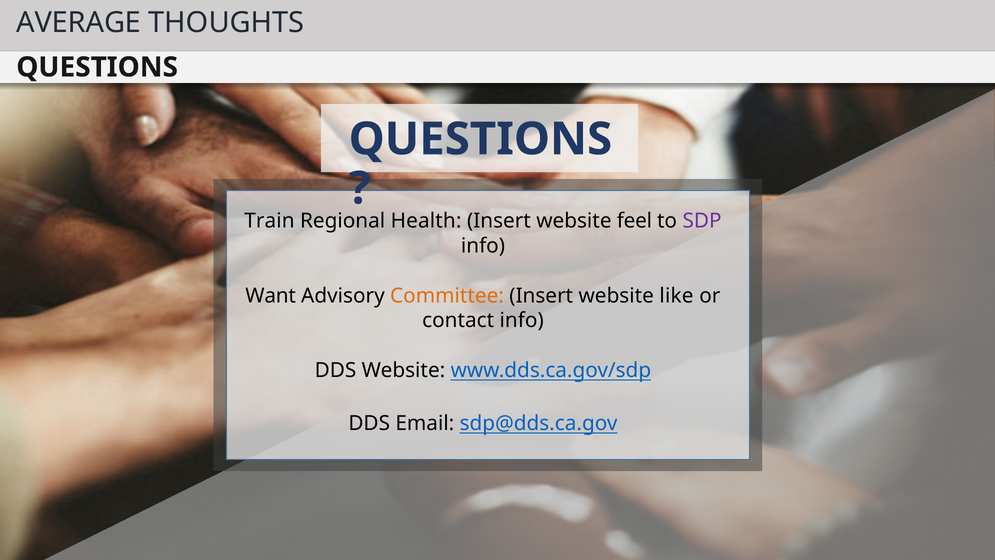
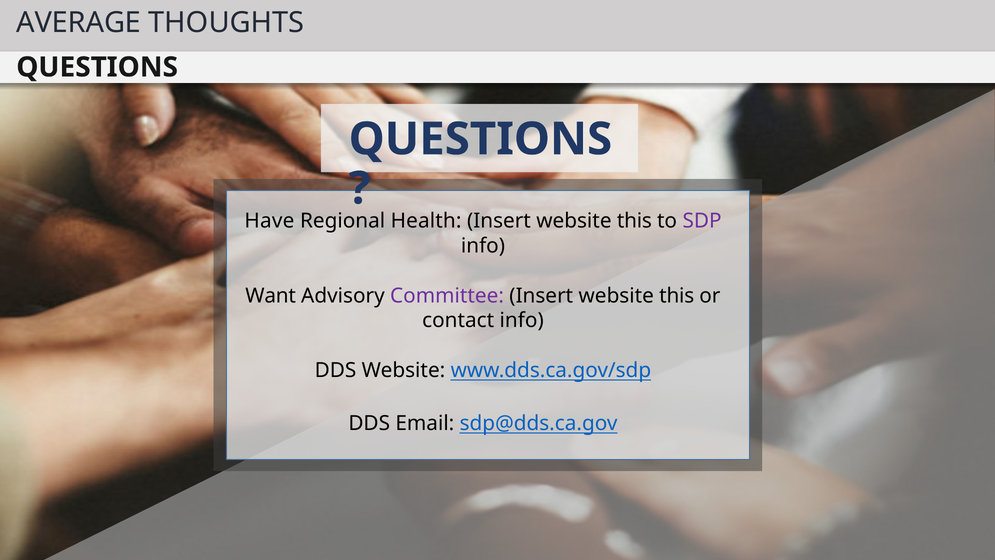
Train: Train -> Have (269, 221)
feel: feel -> this (634, 221)
Committee colour: orange -> purple (447, 296)
like: like -> this (677, 296)
